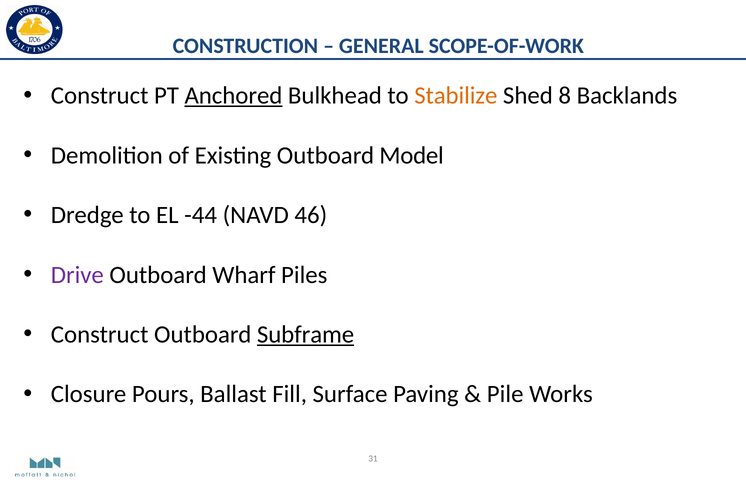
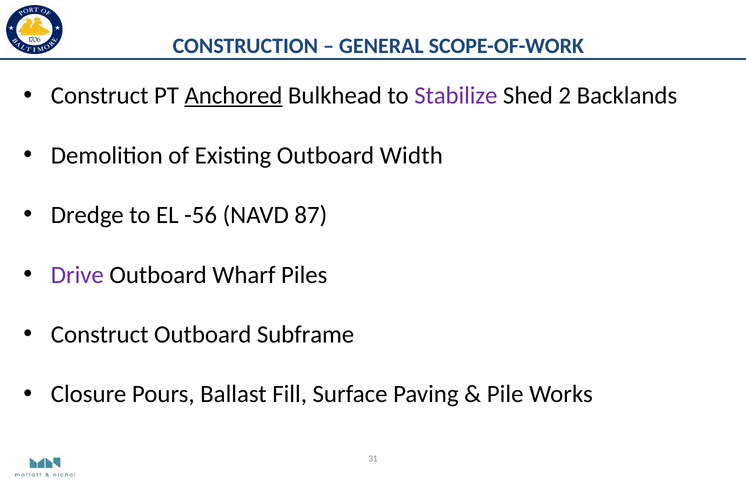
Stabilize colour: orange -> purple (456, 96)
8: 8 -> 2 (565, 96)
Model: Model -> Width (411, 155)
-44: -44 -> -56 (201, 215)
46: 46 -> 87 (311, 215)
Subframe underline: present -> none (306, 334)
